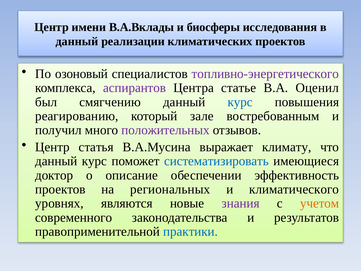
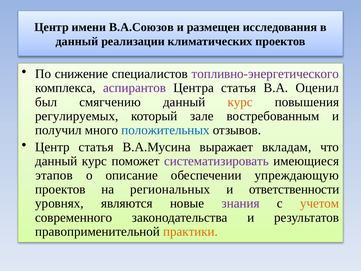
В.А.Вклады: В.А.Вклады -> В.А.Союзов (141, 27)
биосферы: биосферы -> размещен (213, 27)
озоновый: озоновый -> снижение (82, 74)
Центра статье: статье -> статья (239, 88)
курс colour: blue -> orange (240, 102)
реагированию: реагированию -> регулируемых (77, 116)
положительных colour: purple -> blue (166, 130)
климату: климату -> вкладам (287, 147)
систематизировать colour: blue -> purple (216, 161)
доктор: доктор -> этапов (54, 175)
эффективность: эффективность -> упреждающую (297, 175)
климатического: климатического -> ответственности (294, 189)
практики colour: blue -> orange (191, 231)
